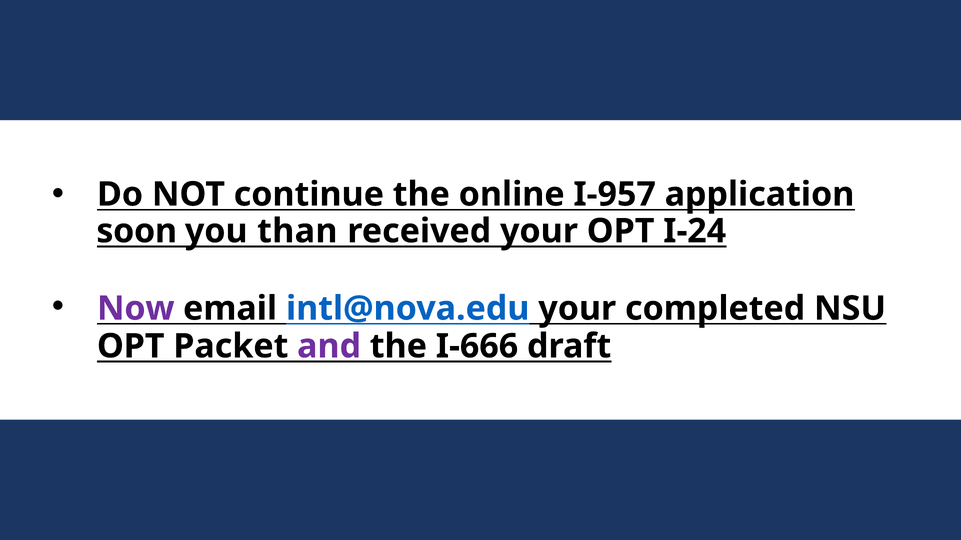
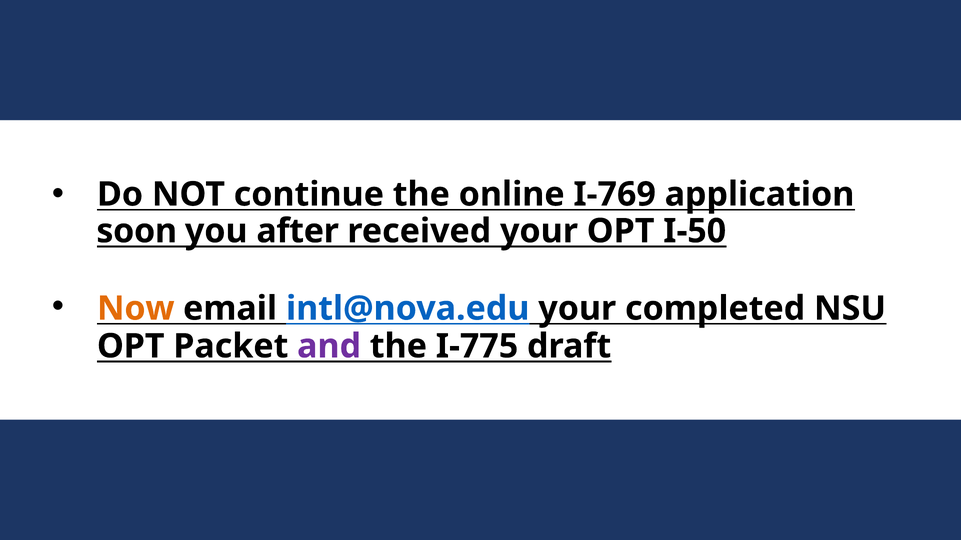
I-957: I-957 -> I-769 (615, 195)
than: than -> after (298, 231)
I-24: I-24 -> I-50 (695, 231)
Now colour: purple -> orange (136, 309)
I-666: I-666 -> I-775 (477, 347)
